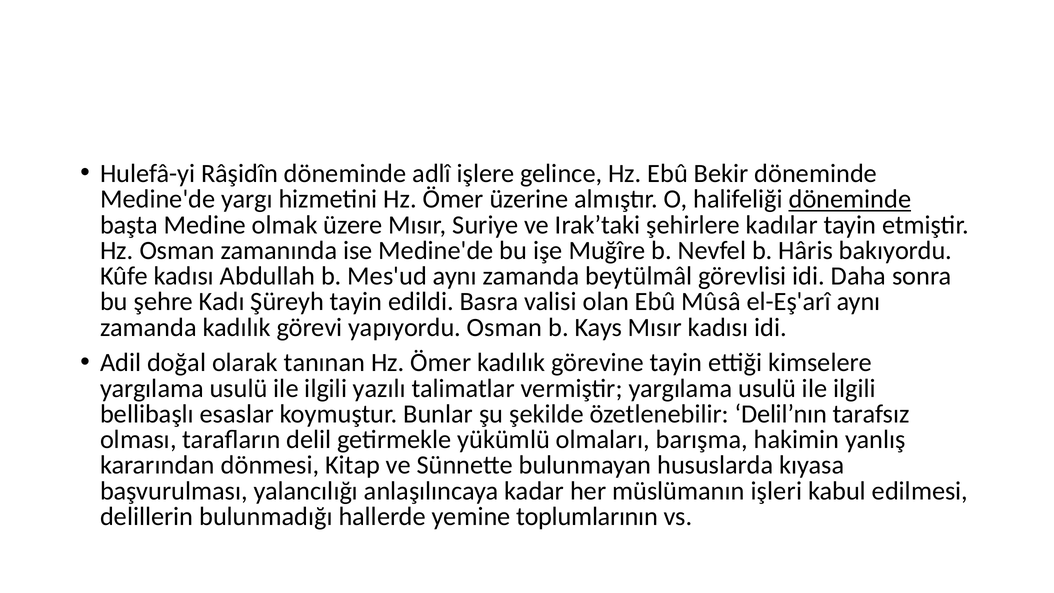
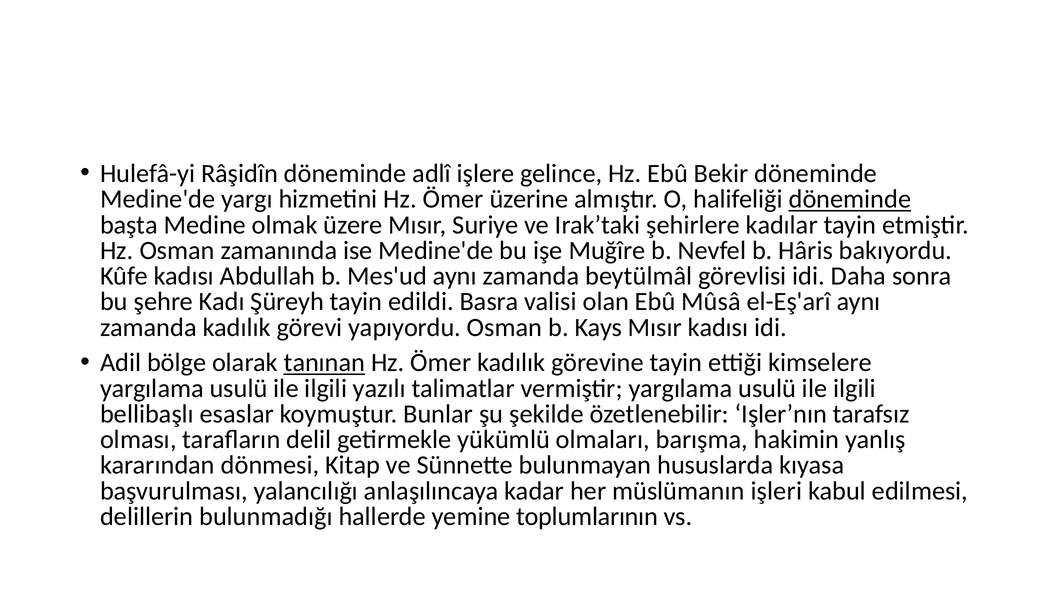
doğal: doğal -> bölge (177, 363)
tanınan underline: none -> present (324, 363)
Delil’nın: Delil’nın -> Işler’nın (781, 414)
